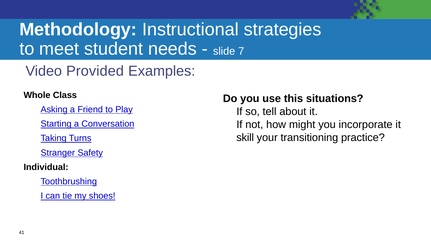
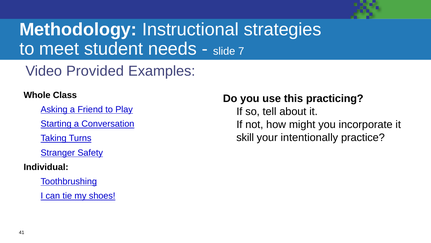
situations: situations -> practicing (335, 98)
transitioning: transitioning -> intentionally (309, 137)
